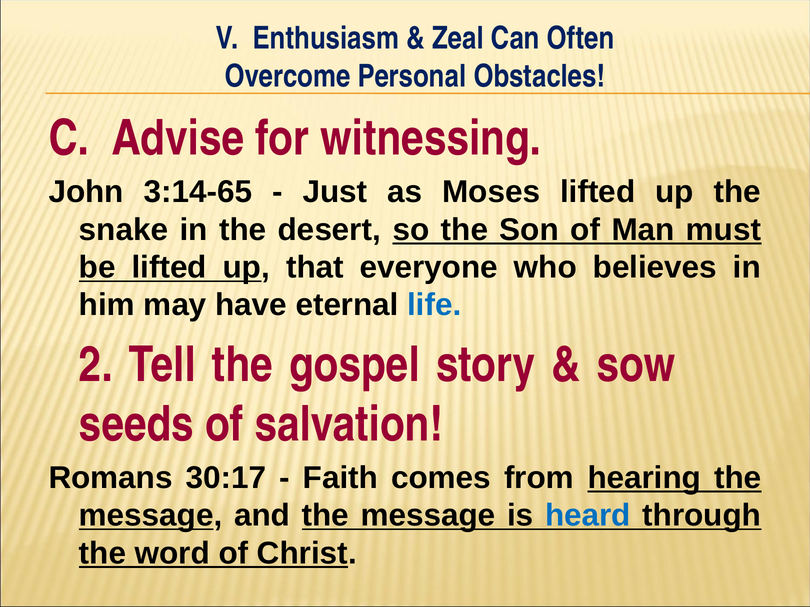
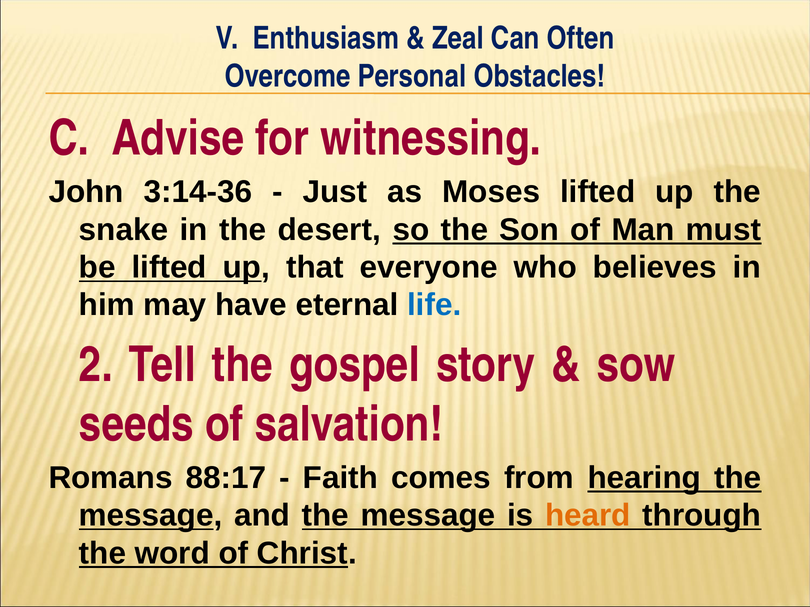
3:14-65: 3:14-65 -> 3:14-36 (198, 192)
30:17: 30:17 -> 88:17 (226, 478)
heard colour: blue -> orange (588, 516)
